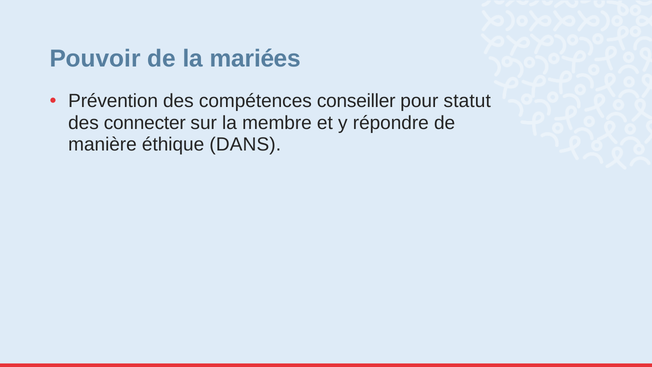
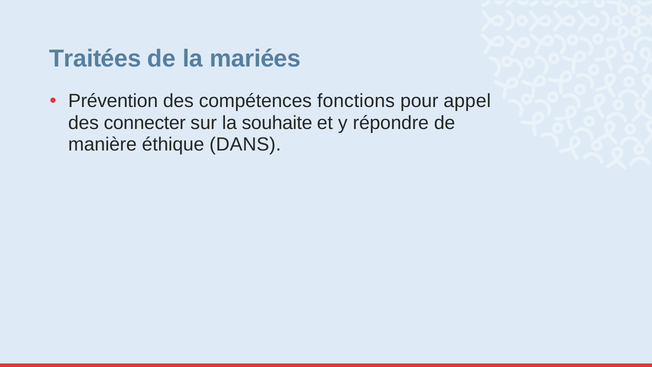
Pouvoir: Pouvoir -> Traitées (95, 58)
conseiller: conseiller -> fonctions (356, 101)
statut: statut -> appel (467, 101)
membre: membre -> souhaite (277, 123)
